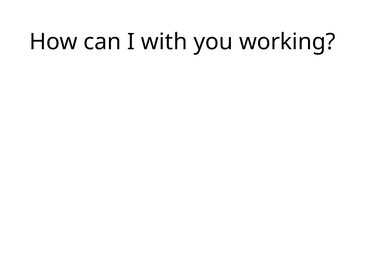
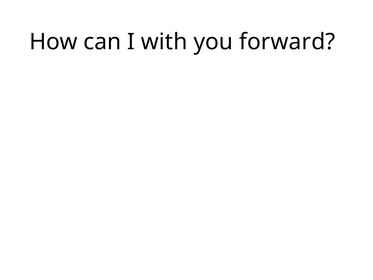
working: working -> forward (287, 42)
